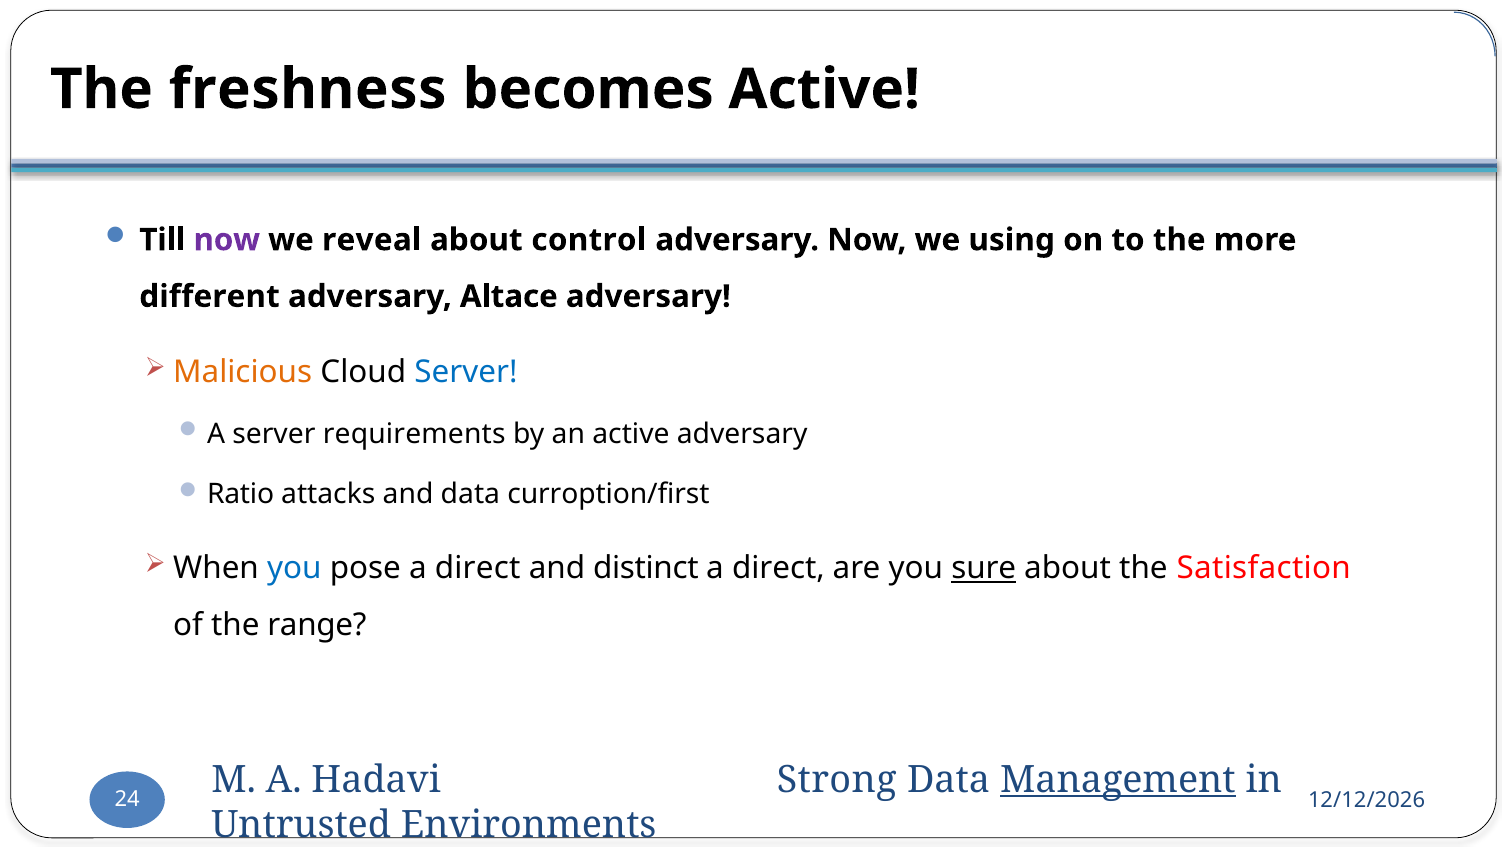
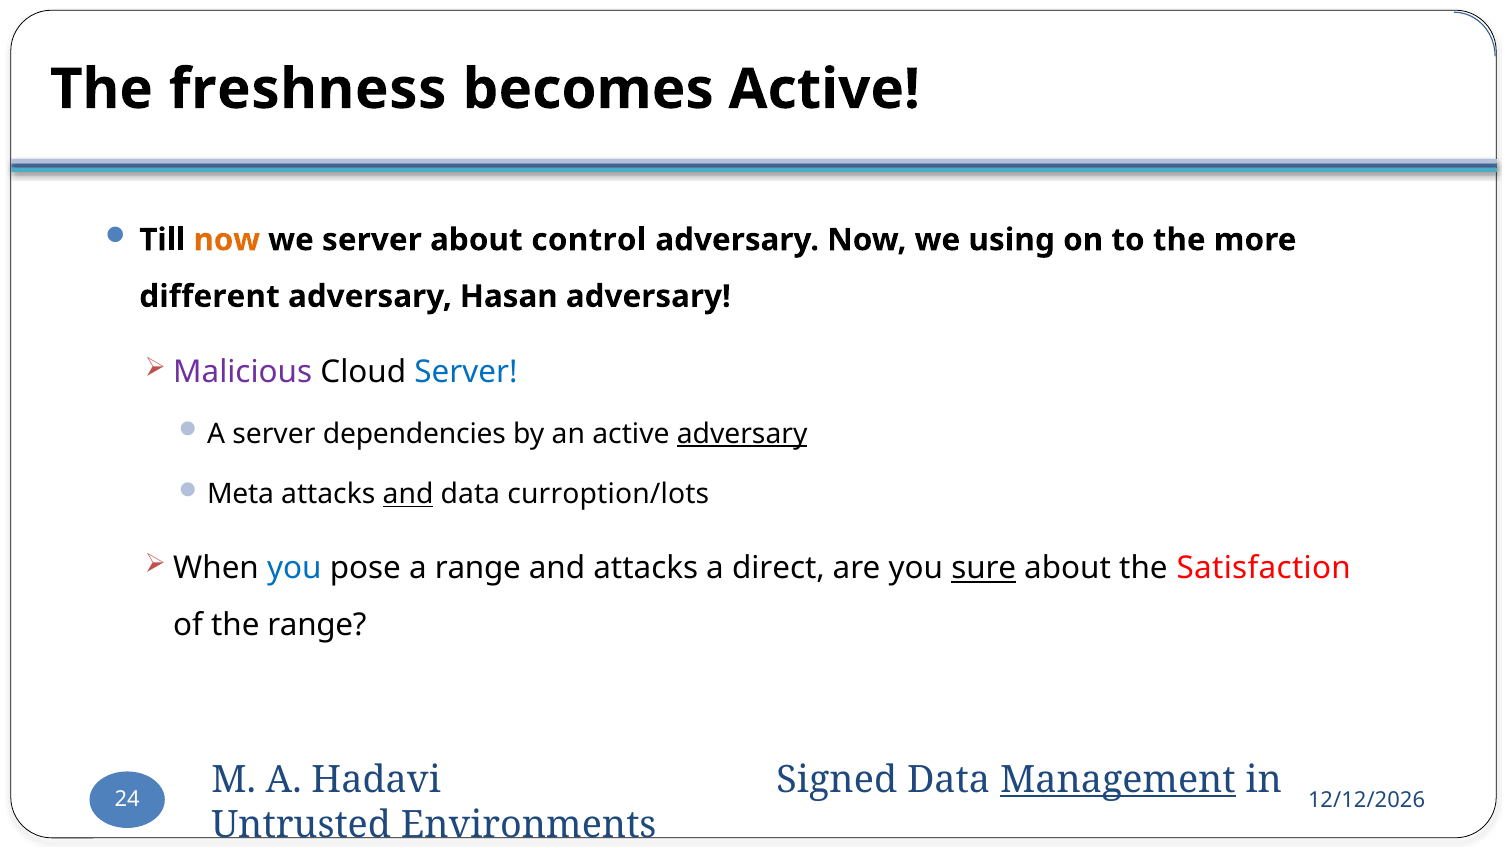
now colour: purple -> orange (227, 240)
we reveal: reveal -> server (372, 240)
Altace: Altace -> Hasan (509, 296)
Malicious colour: orange -> purple (243, 372)
requirements: requirements -> dependencies (414, 434)
adversary underline: none -> present (742, 434)
Ratio: Ratio -> Meta (241, 494)
and underline: none -> present (408, 494)
curroption/first: curroption/first -> curroption/lots (608, 494)
pose a direct: direct -> range (478, 568)
and distinct: distinct -> attacks (646, 568)
Strong: Strong -> Signed (837, 779)
